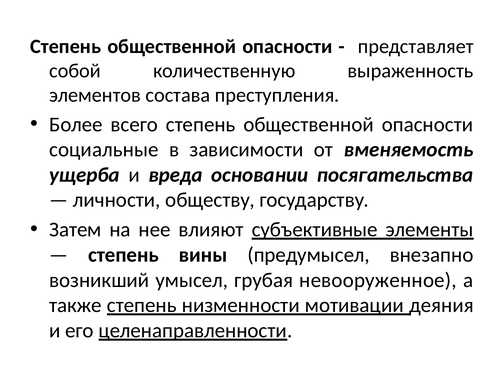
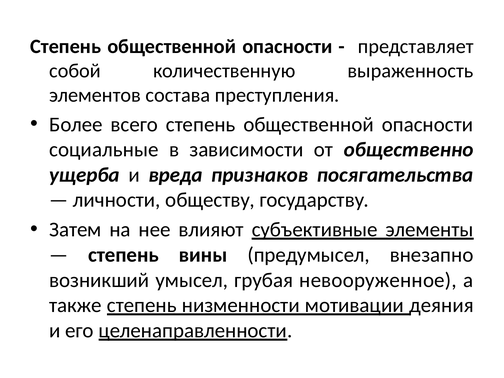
вменяемость: вменяемость -> общественно (409, 150)
основании: основании -> признаков (260, 175)
